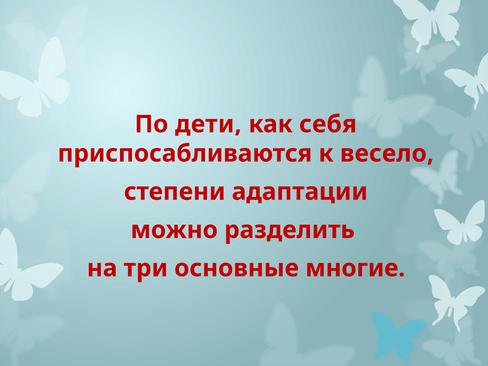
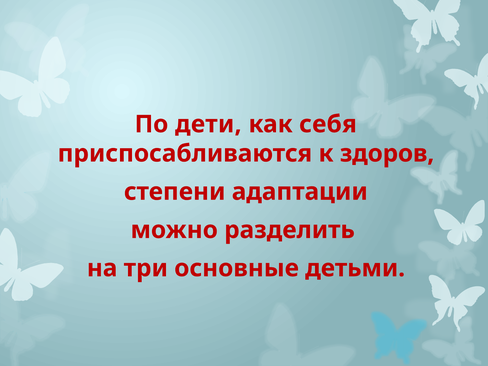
весело: весело -> здоров (387, 154)
многие: многие -> детьми (355, 268)
